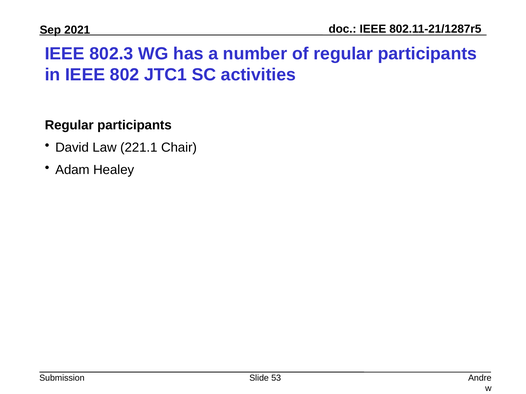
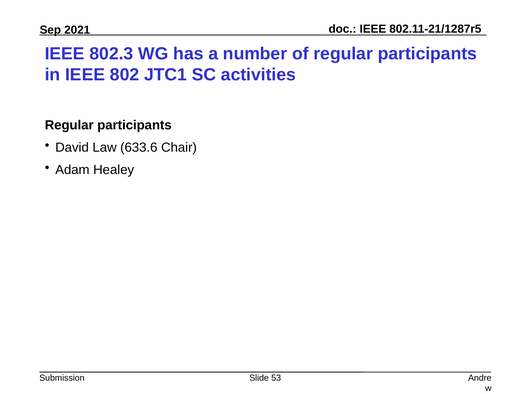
221.1: 221.1 -> 633.6 (139, 148)
